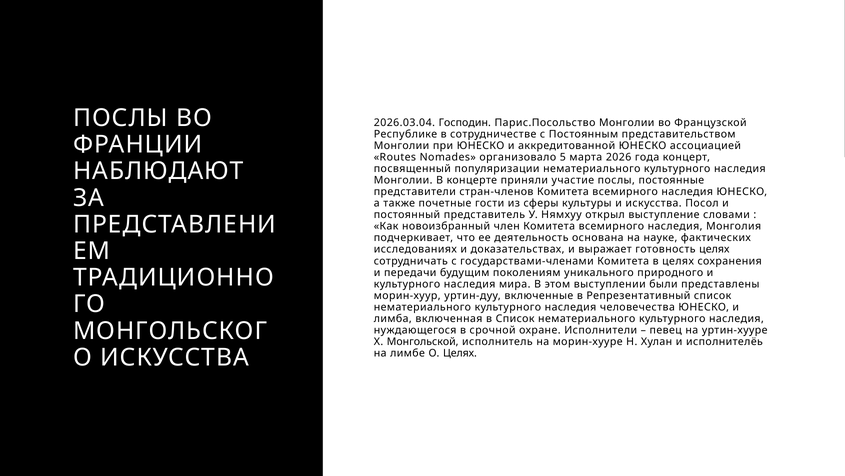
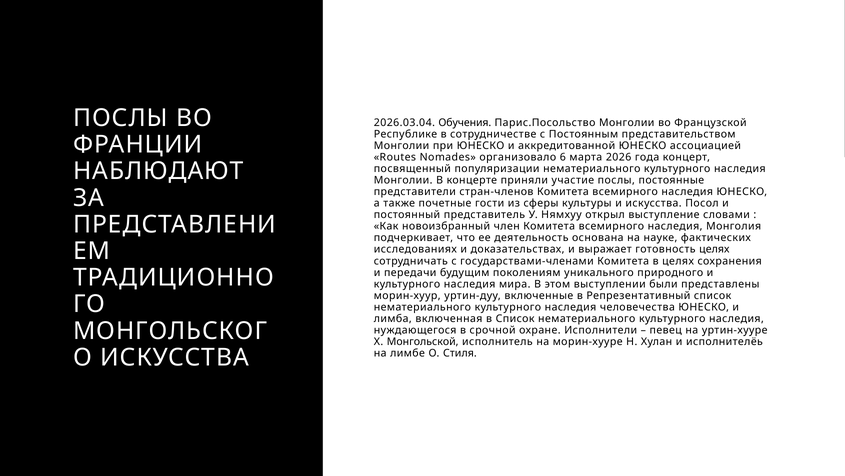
Господин: Господин -> Обучения (465, 122)
5: 5 -> 6 (563, 157)
О Целях: Целях -> Стиля (460, 353)
